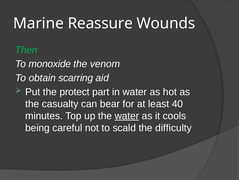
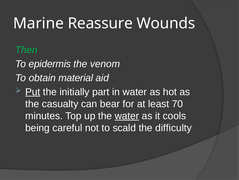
monoxide: monoxide -> epidermis (50, 64)
scarring: scarring -> material (76, 78)
Put underline: none -> present (33, 92)
protect: protect -> initially (75, 92)
40: 40 -> 70 (177, 103)
